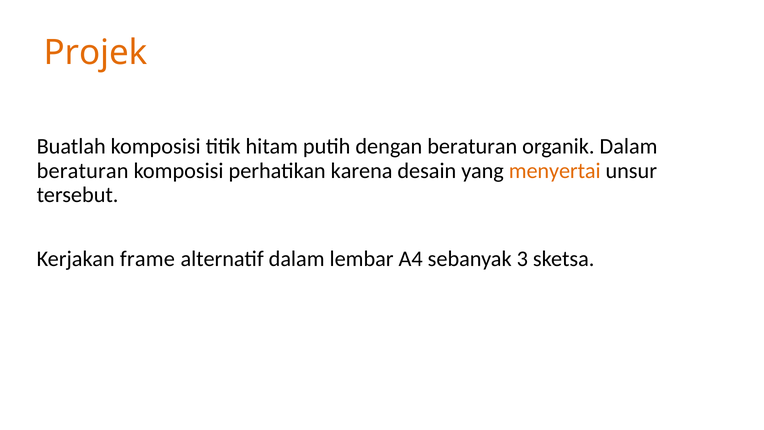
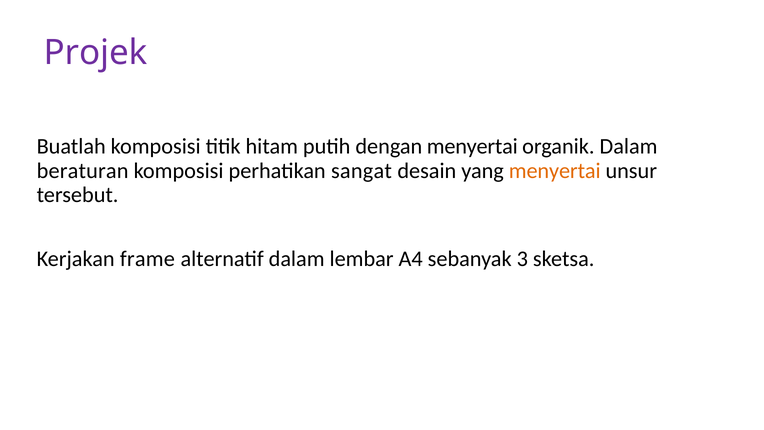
Projek colour: orange -> purple (96, 53)
dengan beraturan: beraturan -> menyertai (472, 147)
karena: karena -> sangat (361, 171)
